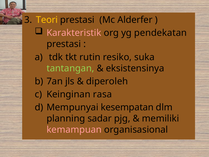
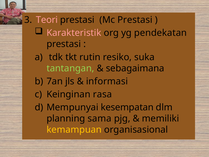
Teori colour: yellow -> pink (47, 20)
Mc Alderfer: Alderfer -> Prestasi (135, 20)
eksistensinya: eksistensinya -> sebagaimana (135, 68)
diperoleh: diperoleh -> informasi (107, 81)
sadar: sadar -> sama (100, 118)
kemampuan colour: pink -> yellow (74, 130)
